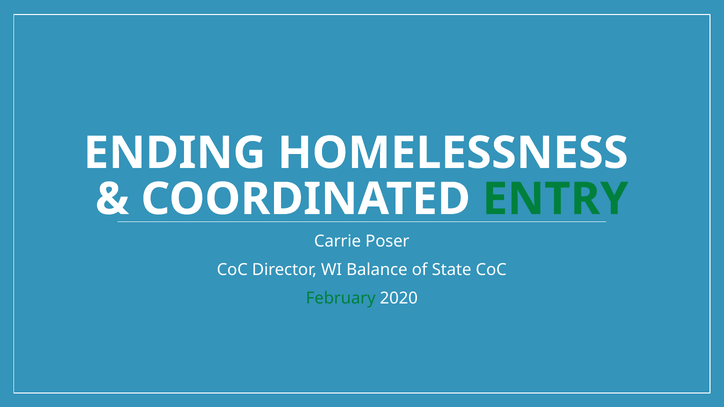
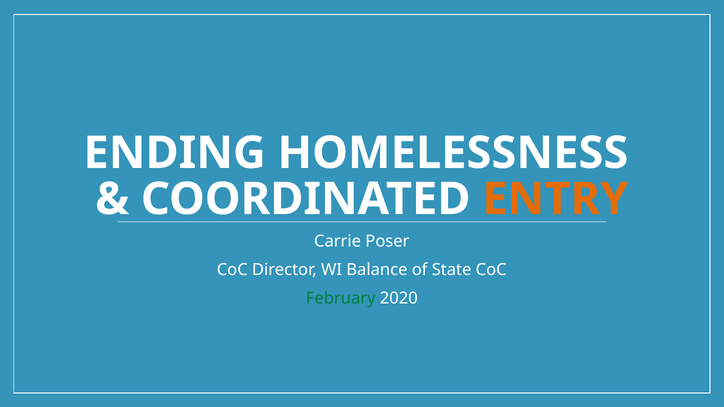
ENTRY colour: green -> orange (555, 199)
